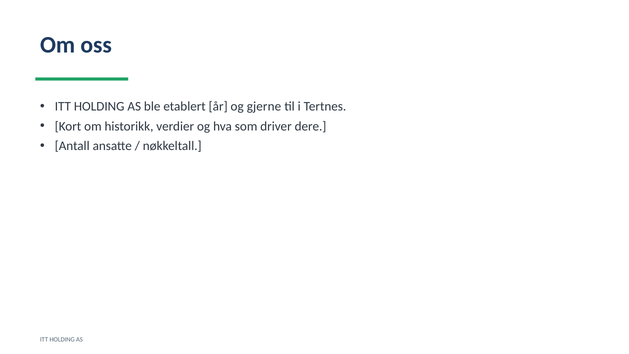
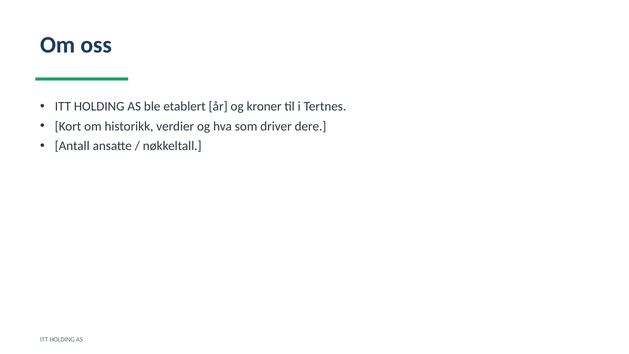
gjerne: gjerne -> kroner (264, 107)
